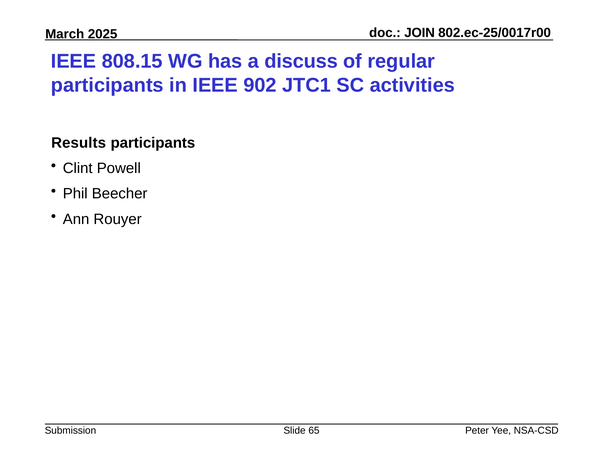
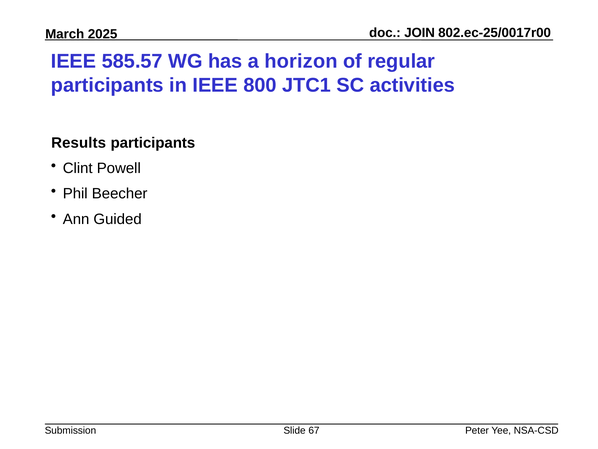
808.15: 808.15 -> 585.57 (132, 61)
discuss: discuss -> horizon (301, 61)
902: 902 -> 800 (260, 85)
Rouyer: Rouyer -> Guided (118, 219)
65: 65 -> 67 (314, 430)
